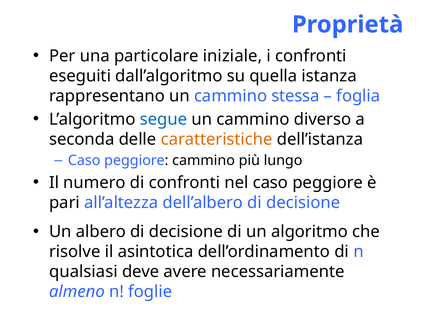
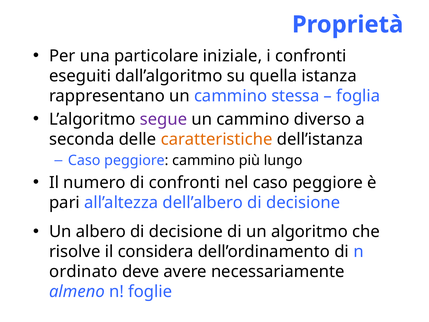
segue colour: blue -> purple (163, 119)
asintotica: asintotica -> considera (156, 252)
qualsiasi: qualsiasi -> ordinato (83, 272)
